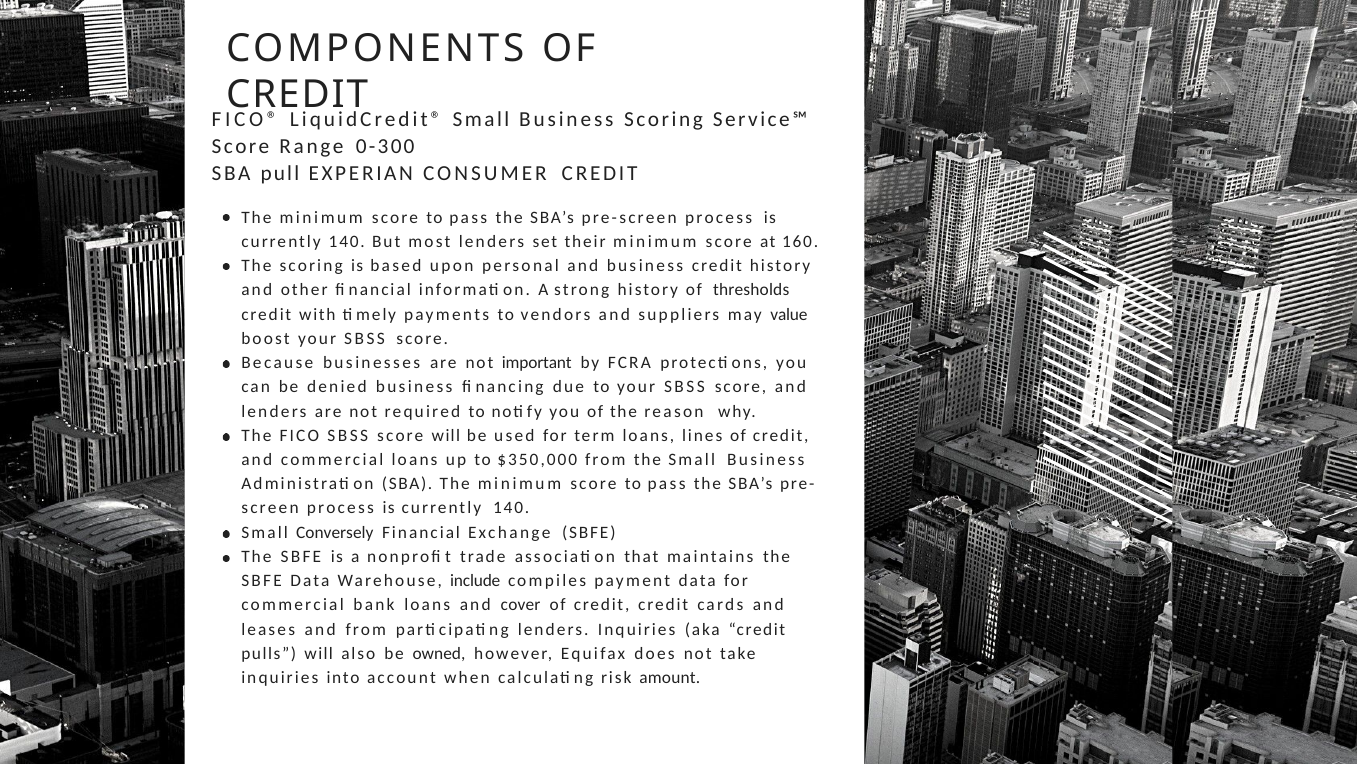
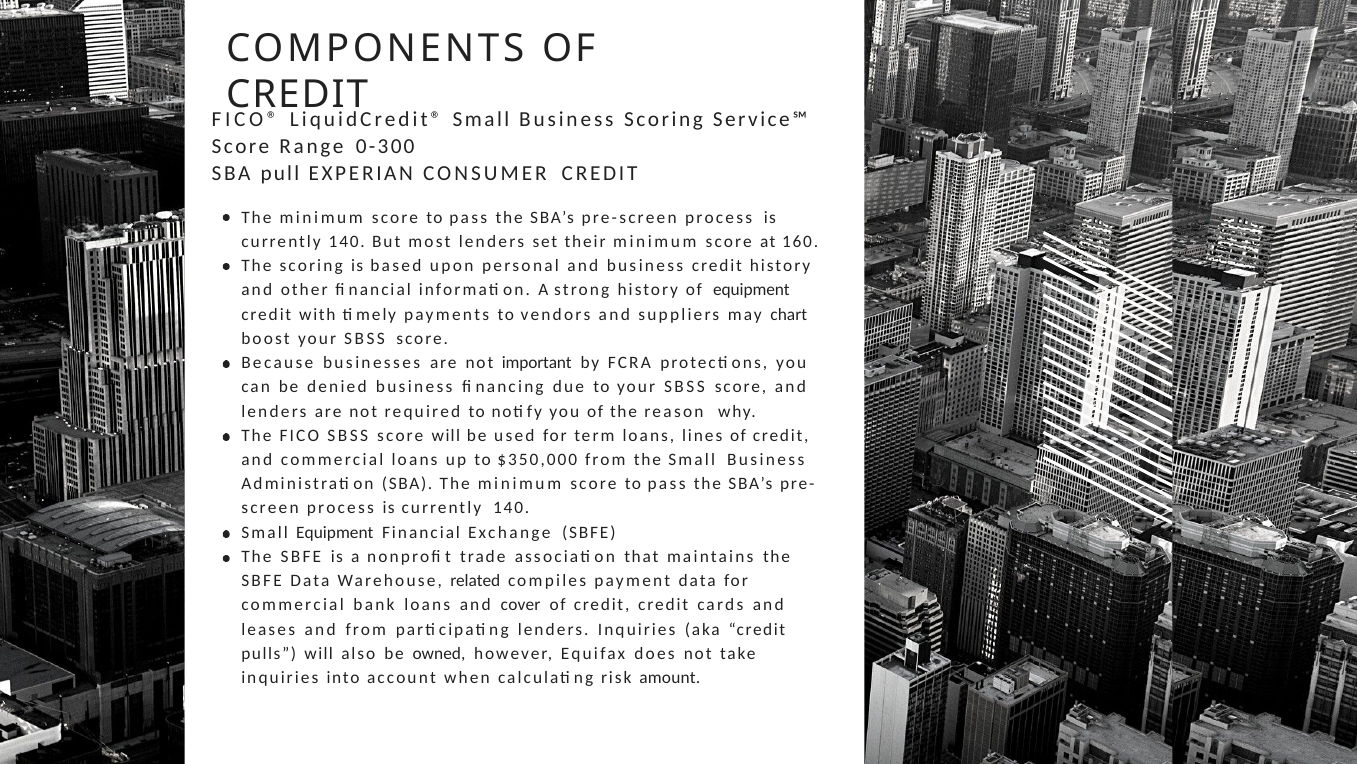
of thresholds: thresholds -> equipment (751, 290)
value: value -> chart (789, 314)
Small Conversely: Conversely -> Equipment (335, 532)
include: include -> related (475, 580)
